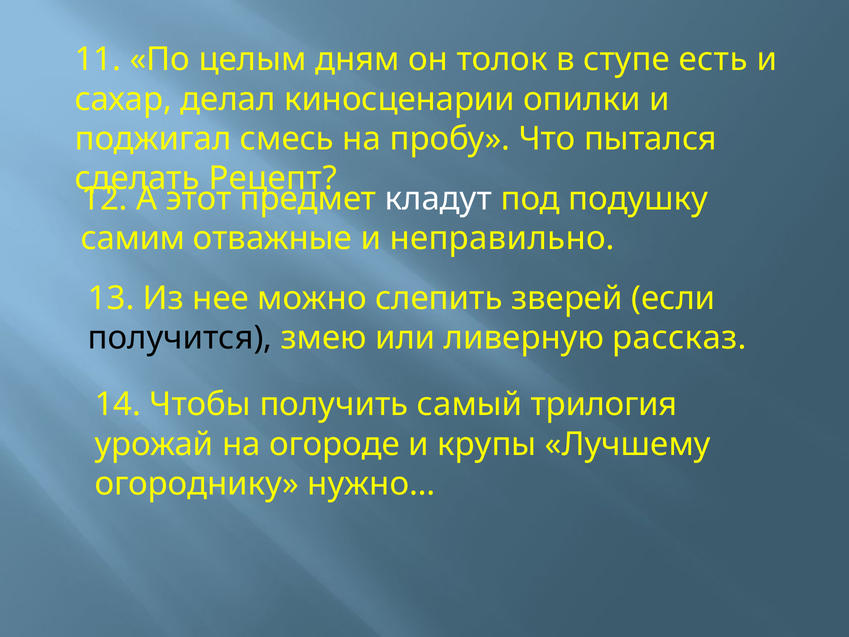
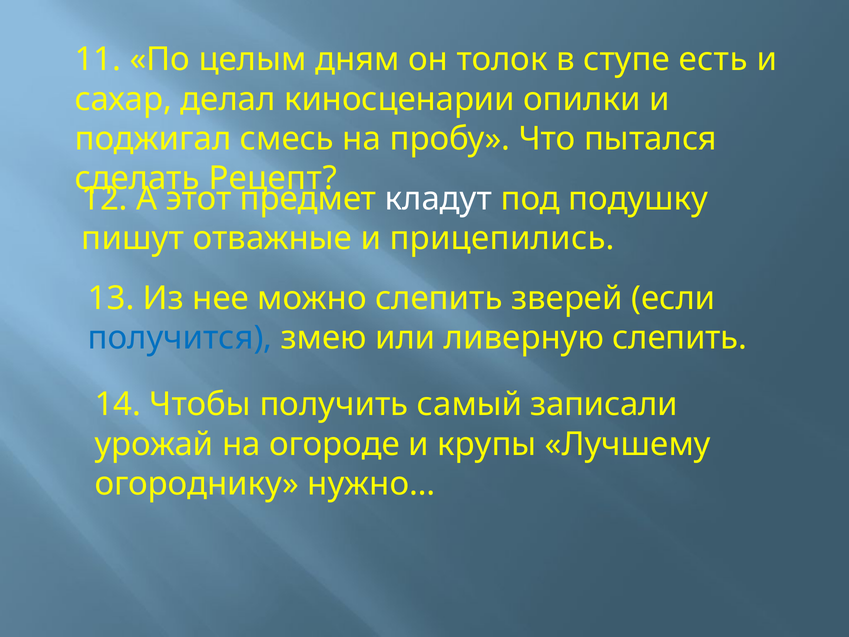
самим: самим -> пишут (133, 238)
неправильно: неправильно -> прицепились (502, 238)
получится colour: black -> blue (180, 338)
ливерную рассказ: рассказ -> слепить (680, 338)
трилогия: трилогия -> записали (604, 404)
